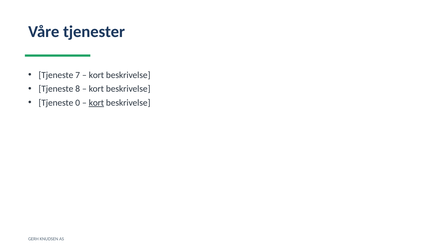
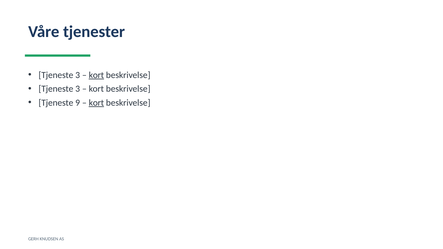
7: 7 -> 3 (78, 75)
kort underline: none -> present (96, 75)
8: 8 -> 3 (78, 89)
0: 0 -> 9 (78, 103)
